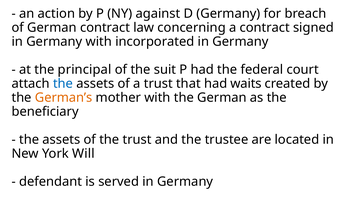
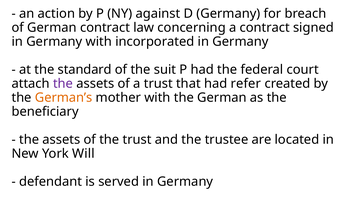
principal: principal -> standard (85, 70)
the colour: blue -> purple (63, 83)
waits: waits -> refer (246, 83)
